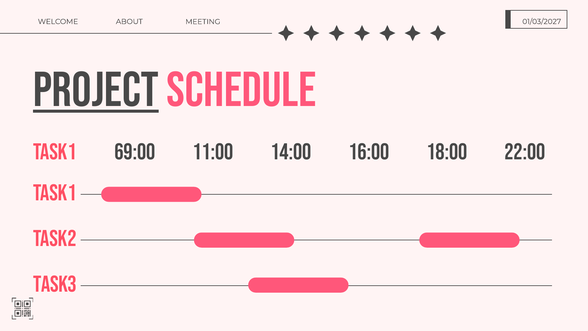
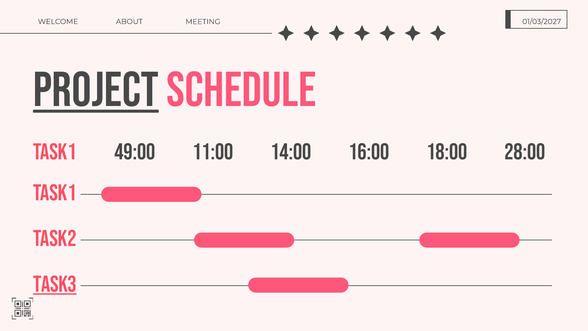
69:00: 69:00 -> 49:00 (135, 152)
22:00: 22:00 -> 28:00 (525, 152)
TASK3 underline: none -> present (55, 284)
